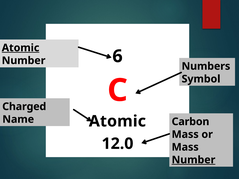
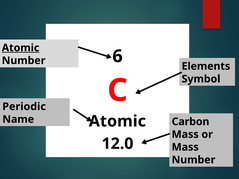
Numbers: Numbers -> Elements (206, 66)
Charged: Charged -> Periodic (24, 107)
Number underline: present -> none (193, 160)
